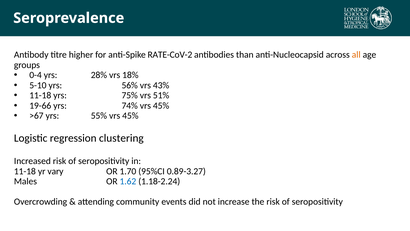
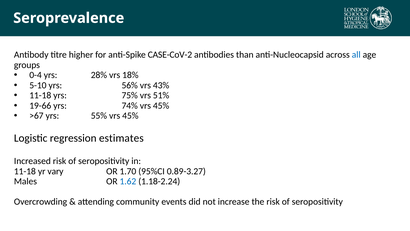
RATE-CoV-2: RATE-CoV-2 -> CASE-CoV-2 (170, 55)
all colour: orange -> blue (356, 55)
clustering: clustering -> estimates (121, 138)
